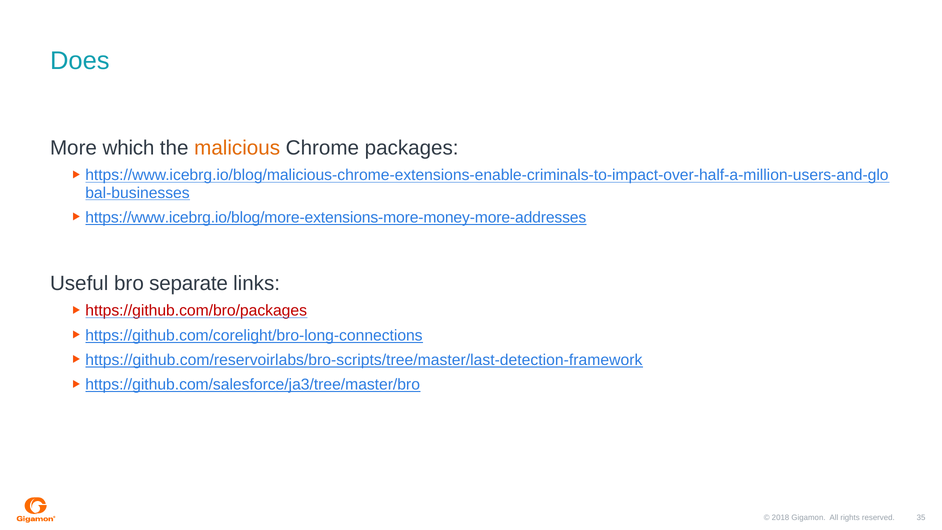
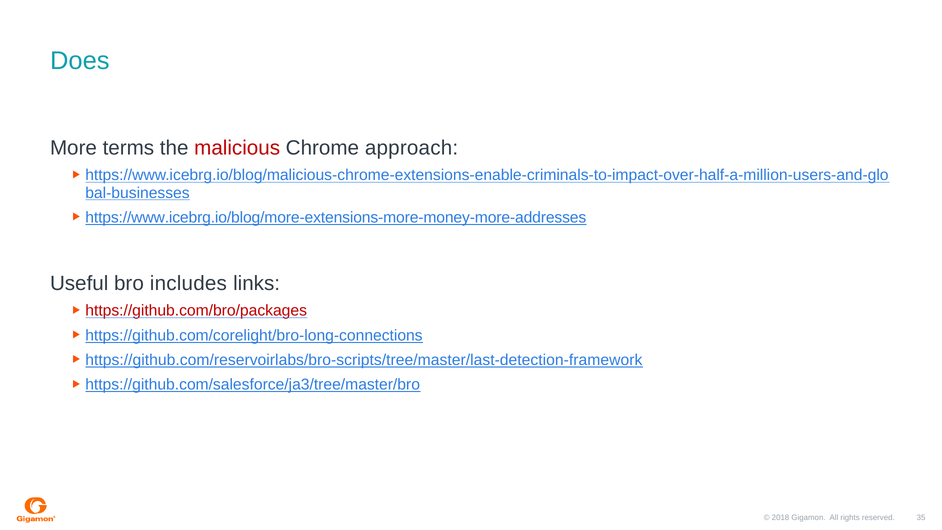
which: which -> terms (128, 148)
malicious colour: orange -> red (237, 148)
packages: packages -> approach (412, 148)
separate: separate -> includes (188, 284)
